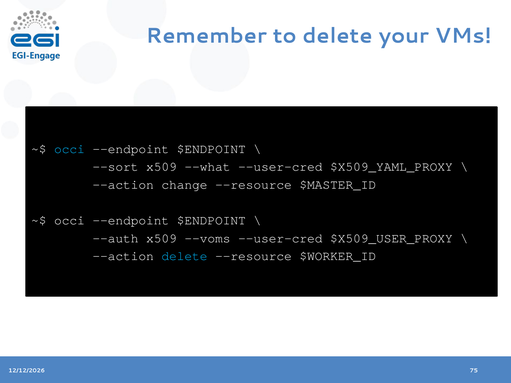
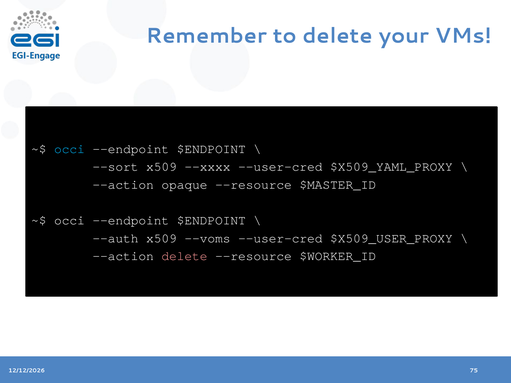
--what: --what -> --xxxx (207, 167)
change: change -> opaque (184, 185)
delete colour: light blue -> pink (184, 256)
